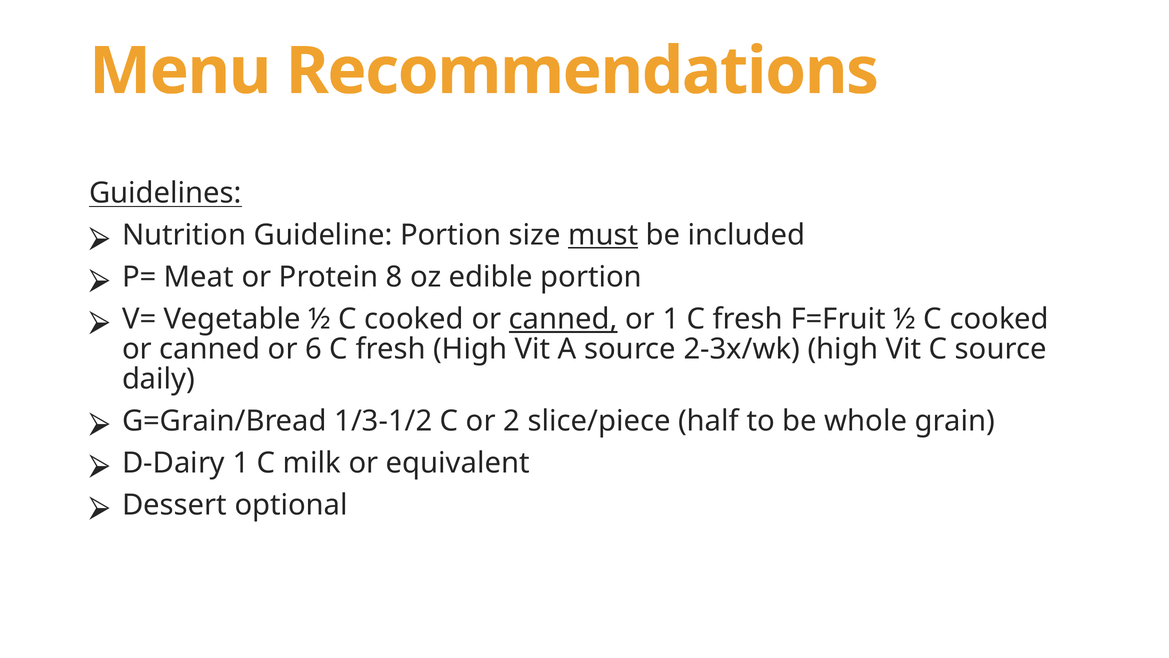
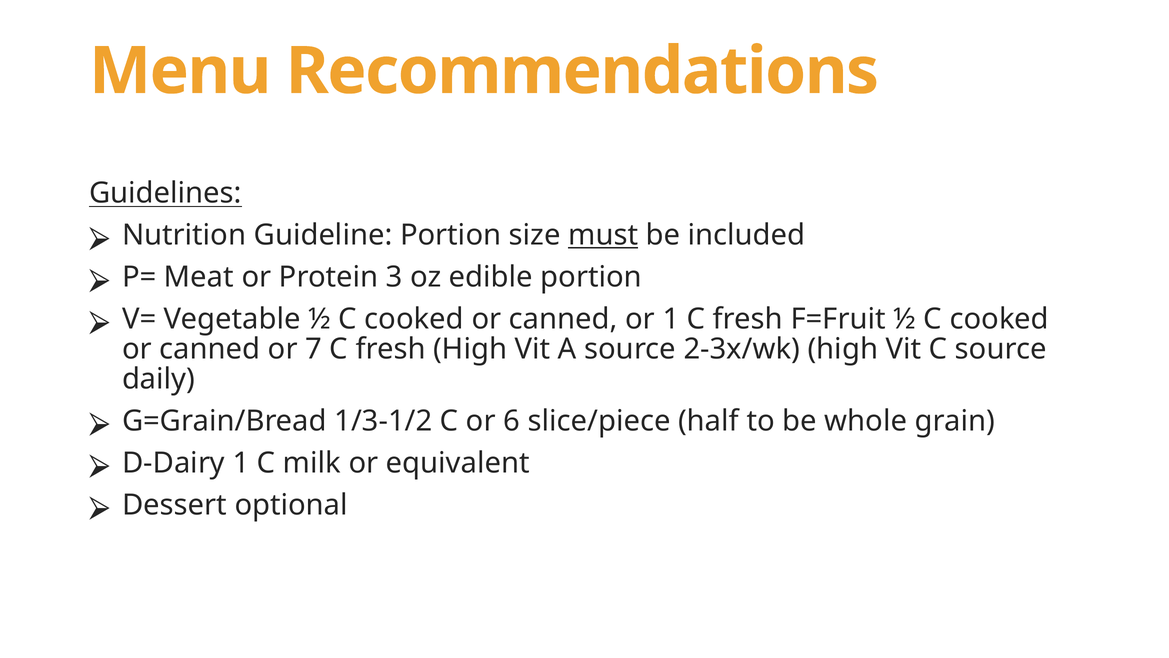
8: 8 -> 3 (394, 277)
canned underline: present -> none (563, 319)
6: 6 -> 7 (314, 349)
2: 2 -> 6 (512, 421)
